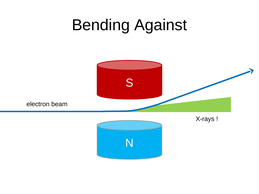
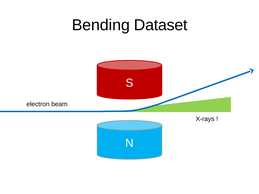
Against: Against -> Dataset (161, 25)
